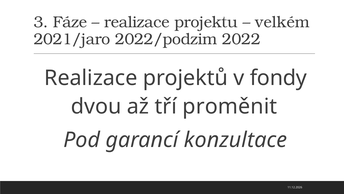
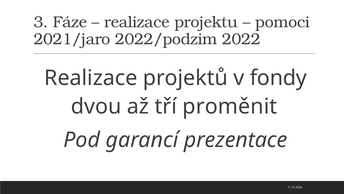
velkém: velkém -> pomoci (283, 22)
konzultace: konzultace -> prezentace (236, 140)
